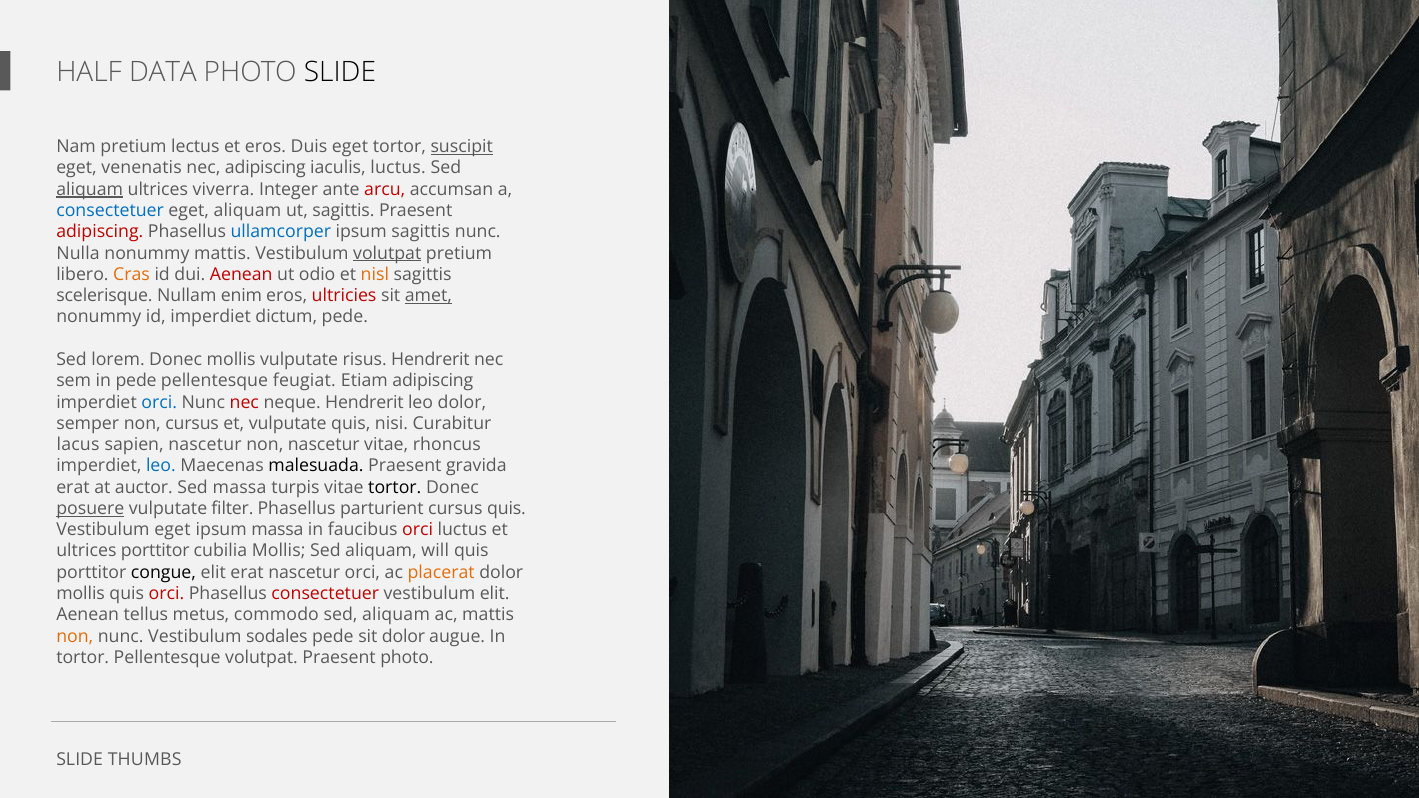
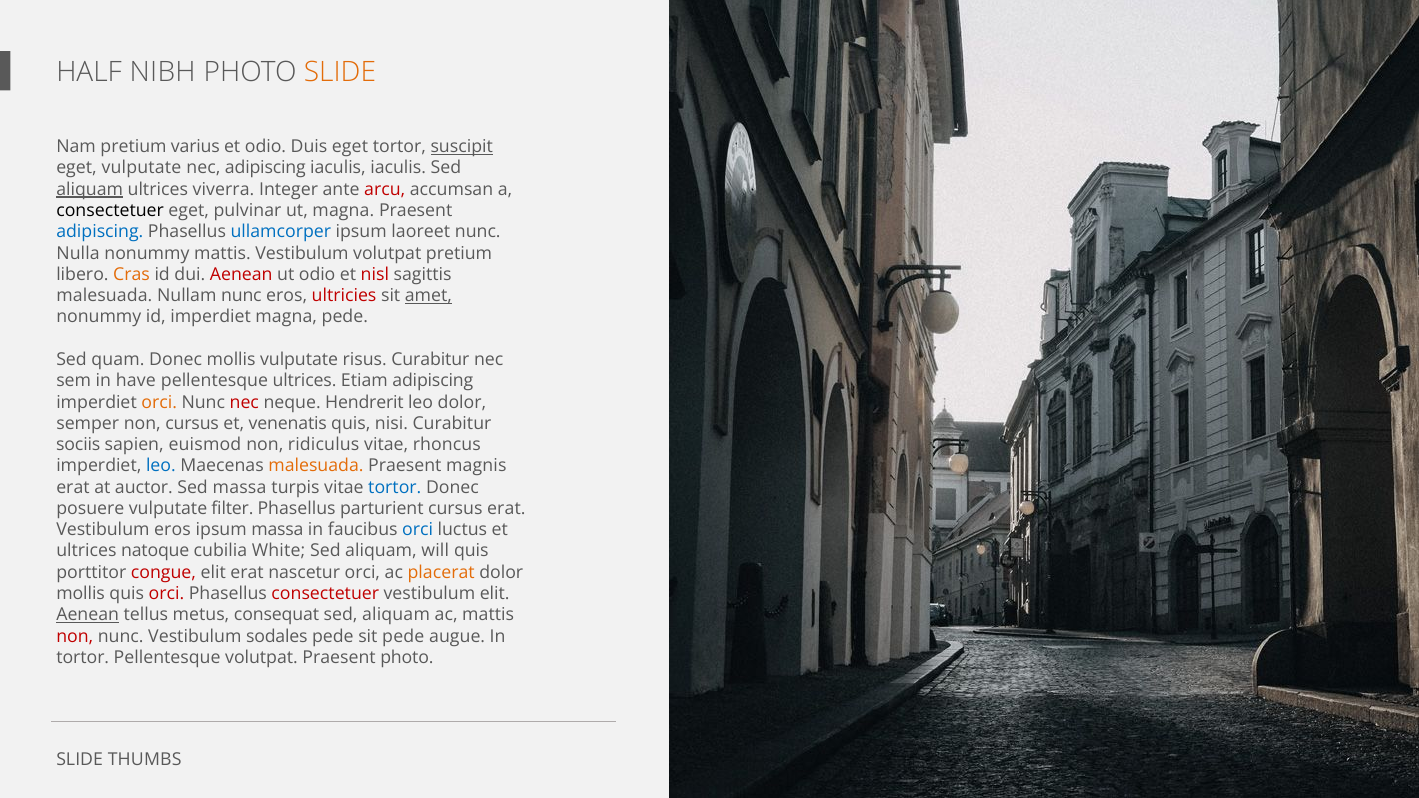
DATA: DATA -> NIBH (163, 73)
SLIDE colour: black -> orange (340, 73)
lectus: lectus -> varius (195, 147)
et eros: eros -> odio (265, 147)
eget venenatis: venenatis -> vulputate (142, 168)
iaculis luctus: luctus -> iaculis (398, 168)
consectetuer colour: blue -> black (110, 211)
eget aliquam: aliquam -> pulvinar (247, 211)
ut sagittis: sagittis -> magna (343, 211)
adipiscing colour: red -> blue (100, 232)
ipsum sagittis: sagittis -> laoreet (421, 232)
volutpat underline: present -> none (387, 253)
nisl colour: orange -> red (375, 275)
scelerisque: scelerisque -> malesuada (104, 296)
Nullam enim: enim -> nunc (241, 296)
imperdiet dictum: dictum -> magna (286, 317)
lorem: lorem -> quam (118, 360)
risus Hendrerit: Hendrerit -> Curabitur (430, 360)
in pede: pede -> have (136, 381)
pellentesque feugiat: feugiat -> ultrices (304, 381)
orci colour: blue -> orange (159, 402)
et vulputate: vulputate -> venenatis (288, 424)
lacus: lacus -> sociis (78, 445)
sapien nascetur: nascetur -> euismod (205, 445)
non nascetur: nascetur -> ridiculus (324, 445)
malesuada colour: black -> orange (316, 466)
gravida: gravida -> magnis (476, 466)
tortor colour: black -> blue (395, 487)
posuere underline: present -> none (90, 509)
cursus quis: quis -> erat (506, 509)
Vestibulum eget: eget -> eros (172, 530)
orci colour: red -> blue (418, 530)
ultrices porttitor: porttitor -> natoque (155, 551)
cubilia Mollis: Mollis -> White (279, 551)
congue colour: black -> red (163, 573)
Aenean underline: none -> present (88, 615)
commodo: commodo -> consequat (277, 615)
non colour: orange -> red (75, 636)
sit dolor: dolor -> pede (403, 636)
